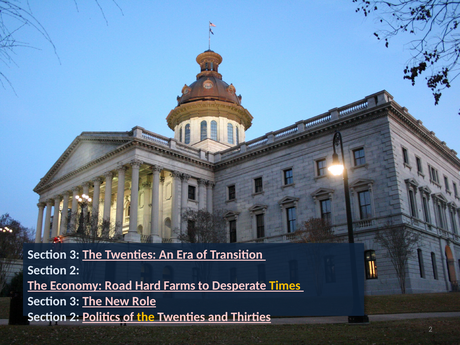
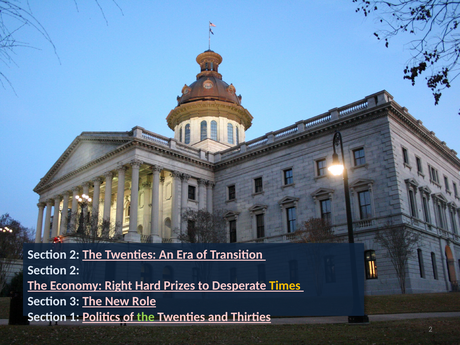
3: 3 -> 2 (74, 255)
Road: Road -> Right (118, 286)
Farms: Farms -> Prizes (179, 286)
2: 2 -> 1 (74, 317)
the colour: yellow -> light green (146, 317)
